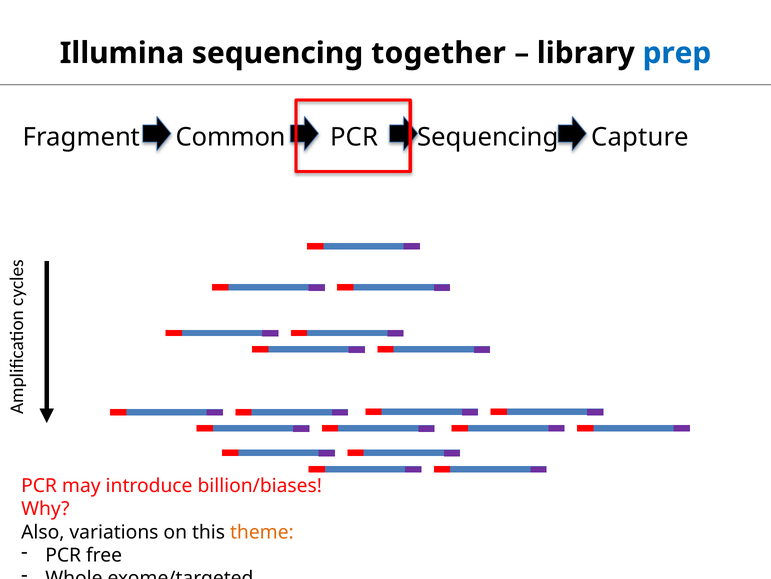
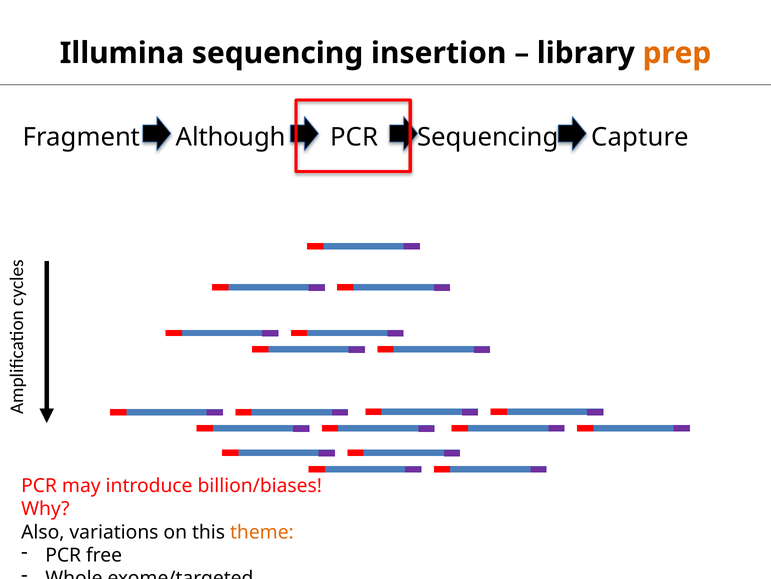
together: together -> insertion (439, 53)
prep colour: blue -> orange (677, 53)
Common: Common -> Although (231, 137)
